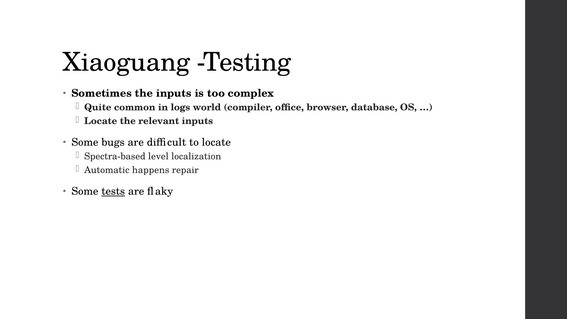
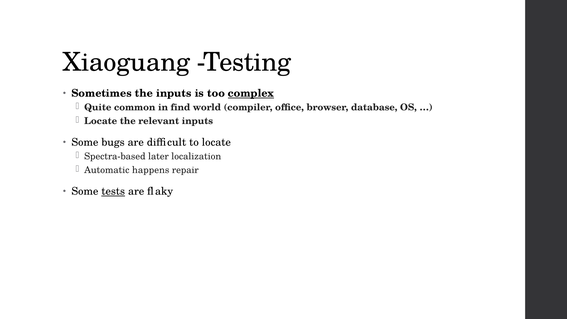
complex underline: none -> present (251, 93)
logs: logs -> find (180, 107)
level: level -> later (158, 156)
